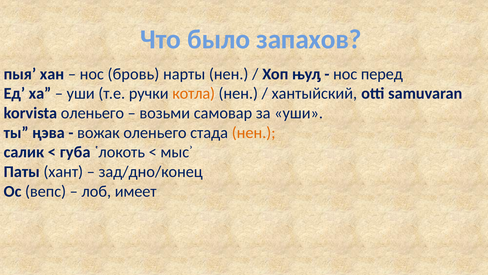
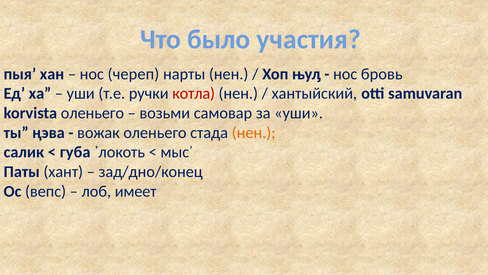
запахов: запахов -> участия (309, 39)
бровь: бровь -> череп (133, 74)
перед: перед -> бровь (382, 74)
котла colour: orange -> red (194, 93)
